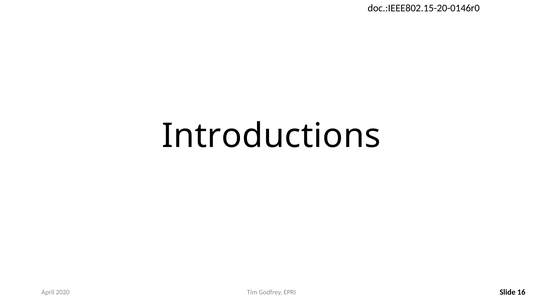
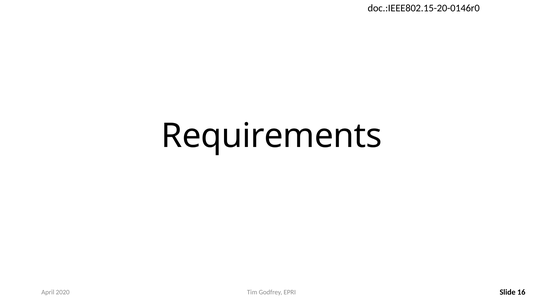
Introductions: Introductions -> Requirements (272, 136)
